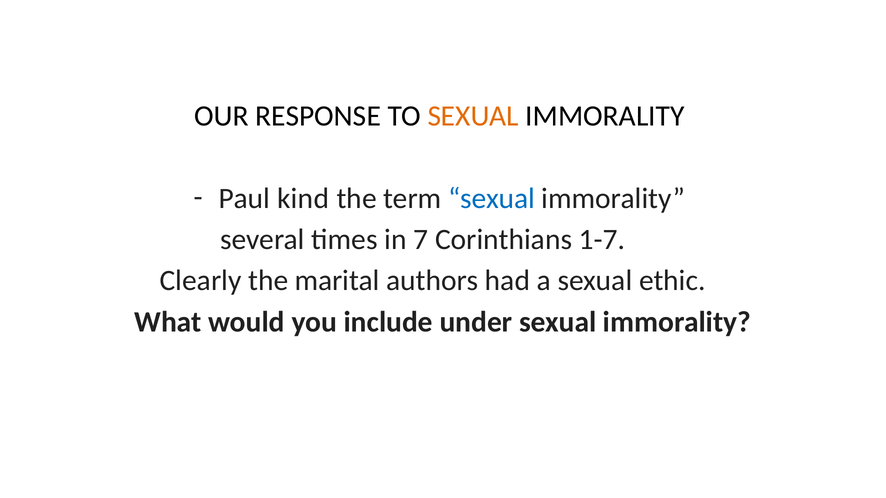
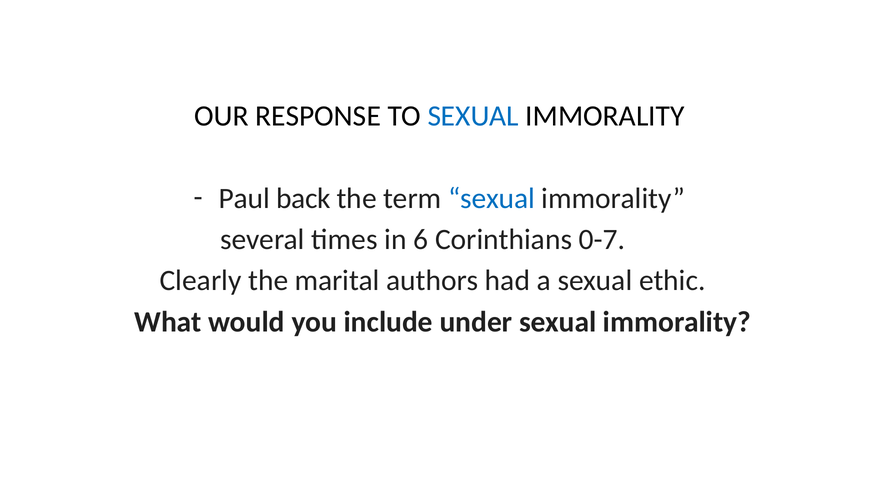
SEXUAL colour: orange -> blue (473, 116)
kind: kind -> back (303, 199)
7: 7 -> 6 (421, 240)
1-7: 1-7 -> 0-7 (602, 240)
